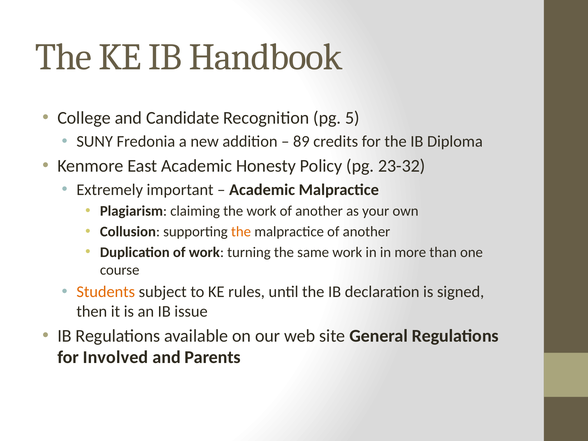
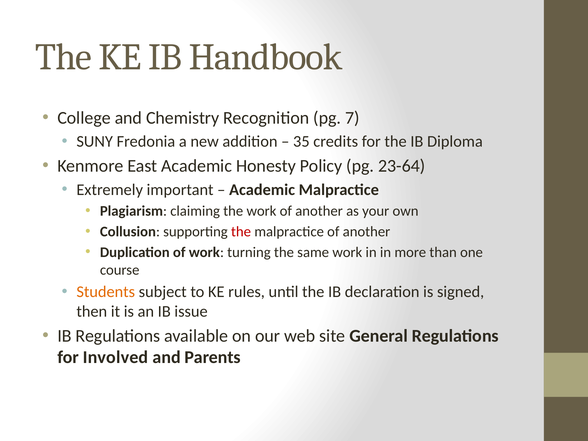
Candidate: Candidate -> Chemistry (183, 118)
5: 5 -> 7 (352, 118)
89: 89 -> 35 (301, 142)
23-32: 23-32 -> 23-64 (402, 166)
the colour: orange -> red (241, 232)
